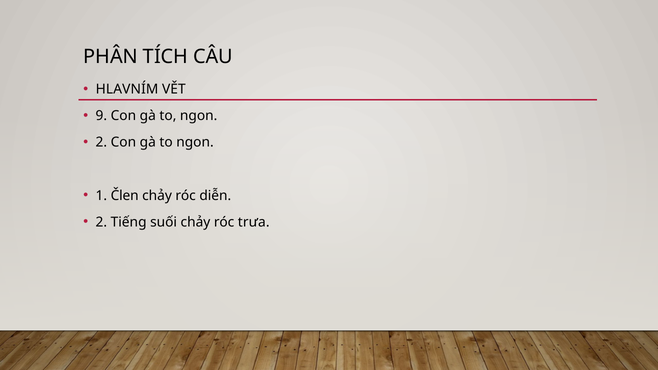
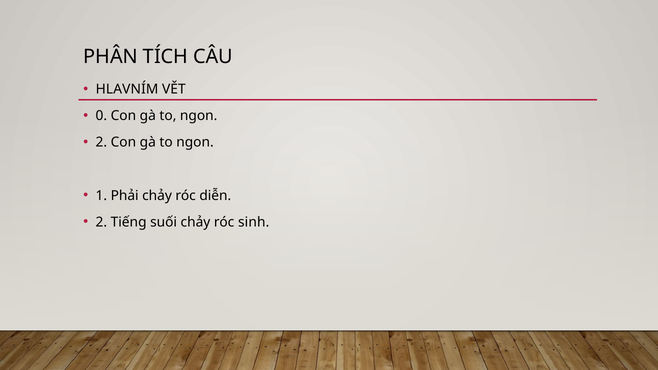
9: 9 -> 0 (101, 116)
Člen: Člen -> Phải (125, 196)
trưa: trưa -> sinh (254, 222)
